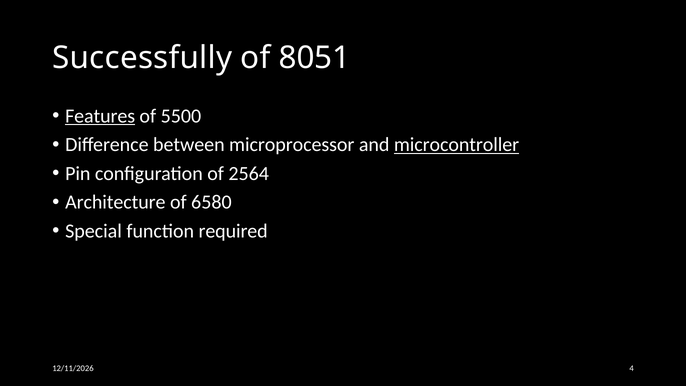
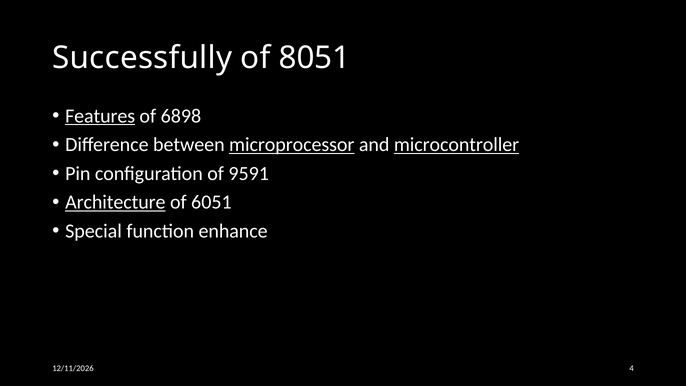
5500: 5500 -> 6898 (181, 116)
microprocessor underline: none -> present (292, 145)
2564: 2564 -> 9591 (249, 174)
Architecture underline: none -> present (115, 202)
6580: 6580 -> 6051 (211, 202)
required: required -> enhance (233, 231)
